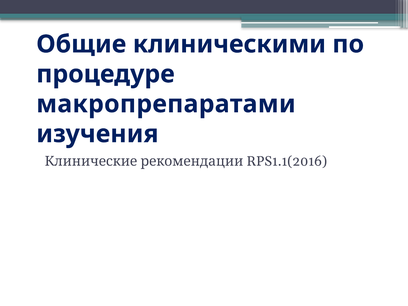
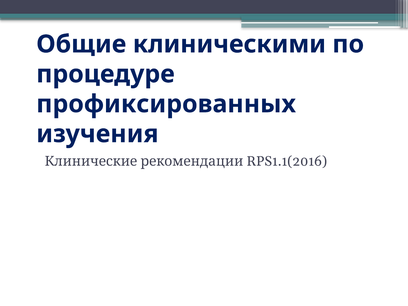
макропрепаратами: макропрепаратами -> профиксированных (166, 104)
